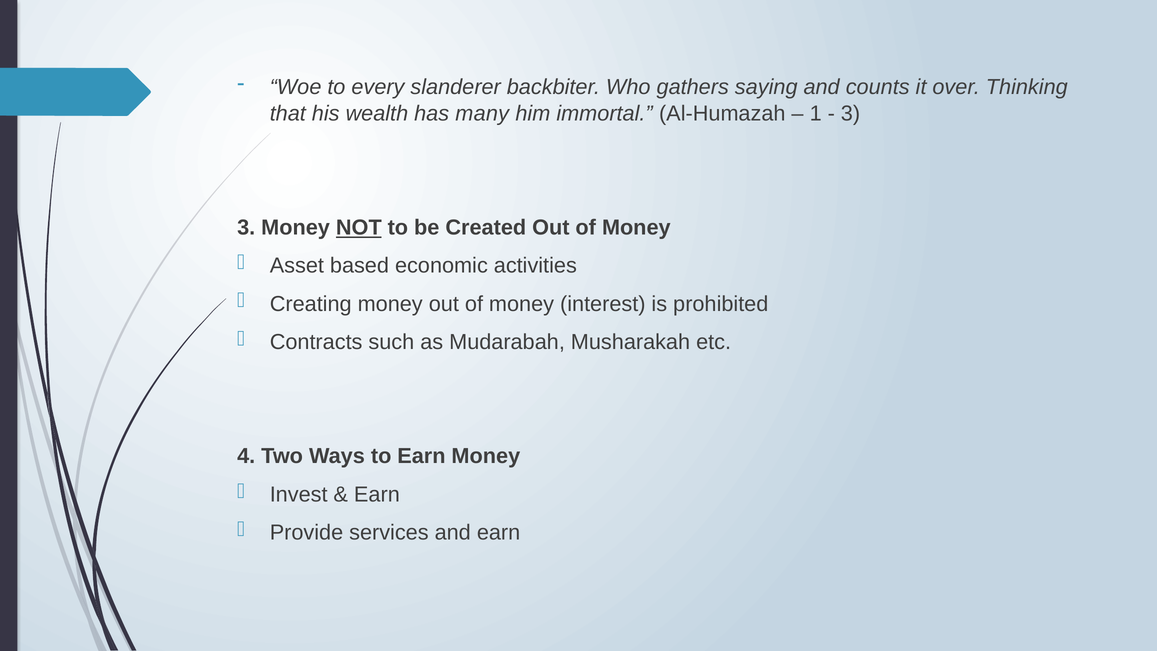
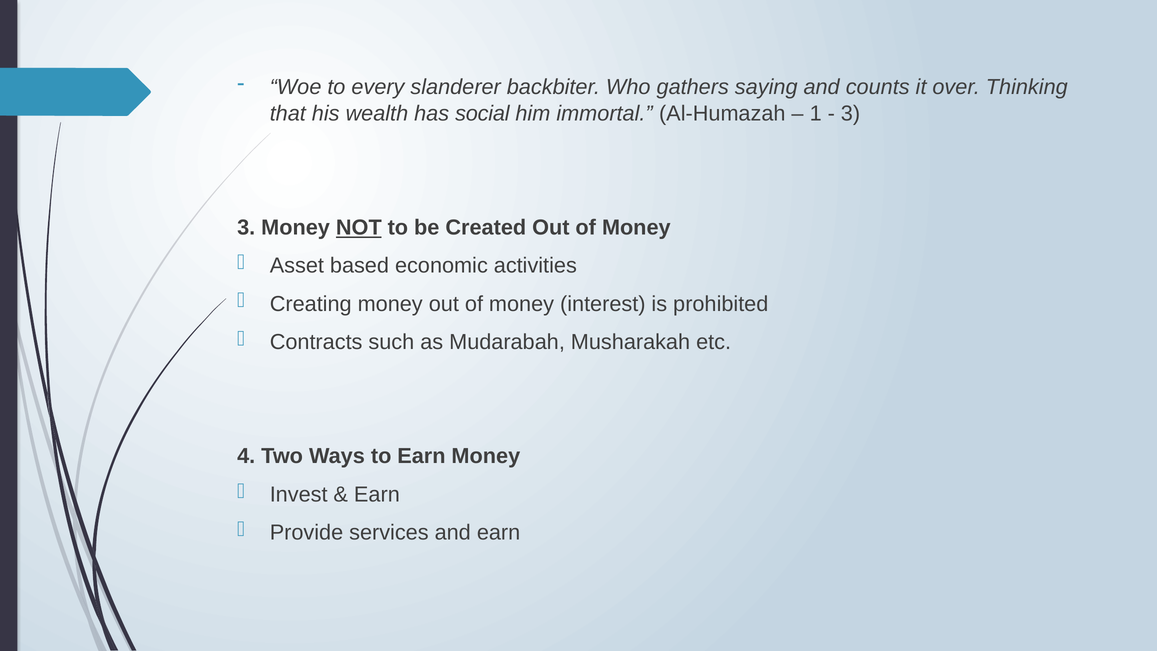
many: many -> social (482, 113)
